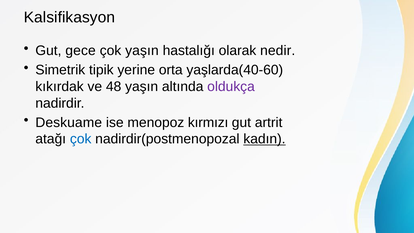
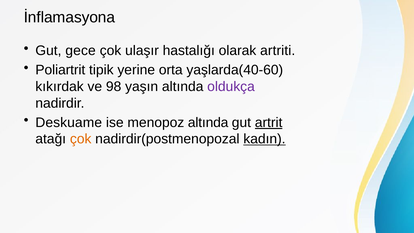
Kalsifikasyon: Kalsifikasyon -> İnflamasyona (69, 17)
çok yaşın: yaşın -> ulaşır (142, 51)
nedir: nedir -> artriti (278, 51)
Simetrik: Simetrik -> Poliartrit (60, 70)
48: 48 -> 98 (114, 87)
menopoz kırmızı: kırmızı -> altında (208, 122)
artrit underline: none -> present (269, 122)
çok colour: blue -> orange (81, 139)
